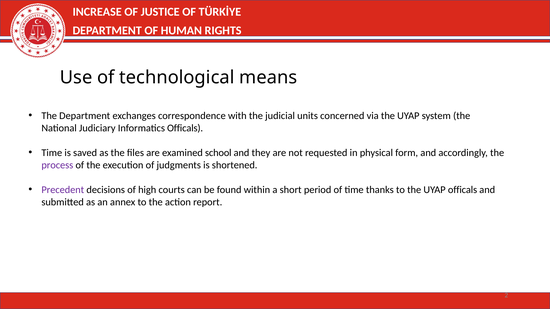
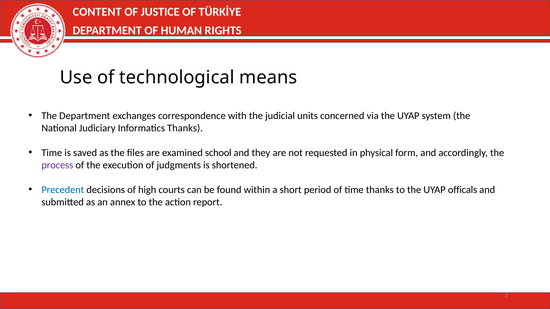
INCREASE: INCREASE -> CONTENT (97, 12)
Informatics Officals: Officals -> Thanks (185, 128)
Precedent colour: purple -> blue (63, 190)
